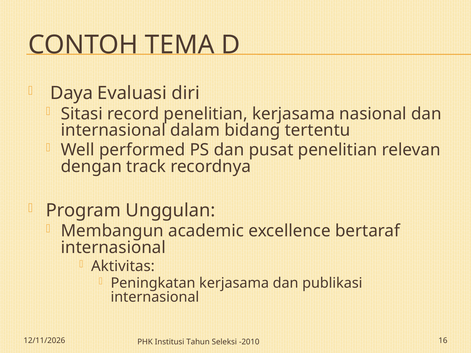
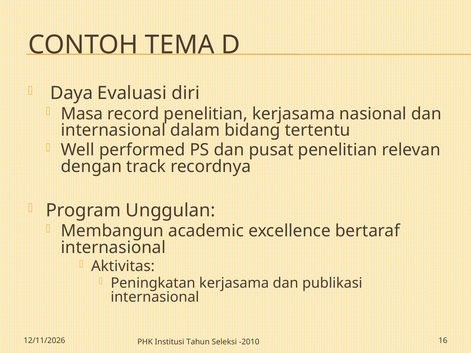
Sitasi: Sitasi -> Masa (82, 114)
